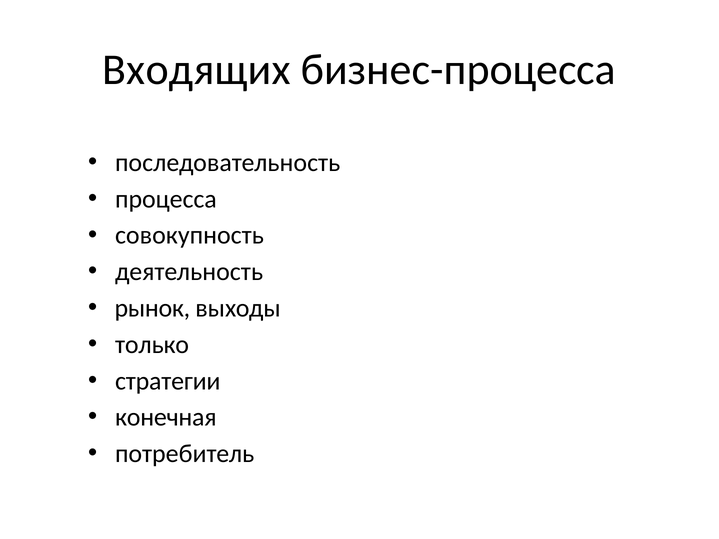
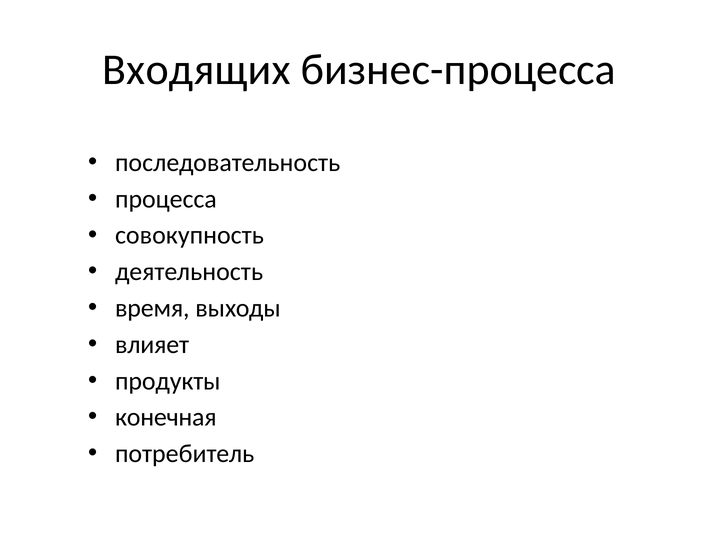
рынок: рынок -> время (152, 308)
только: только -> влияет (152, 345)
стратегии: стратегии -> продукты (168, 381)
